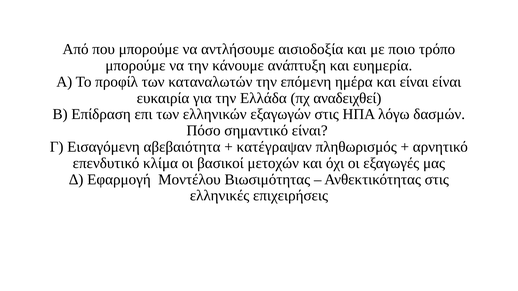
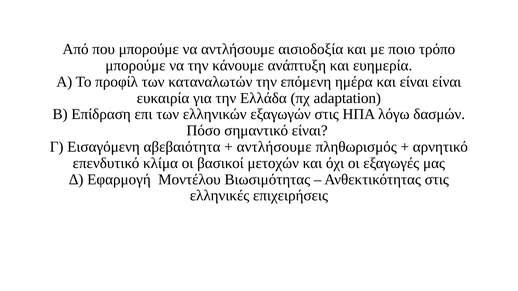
αναδειχθεί: αναδειχθεί -> adaptation (347, 98)
κατέγραψαν: κατέγραψαν -> αντλήσουμε (274, 147)
